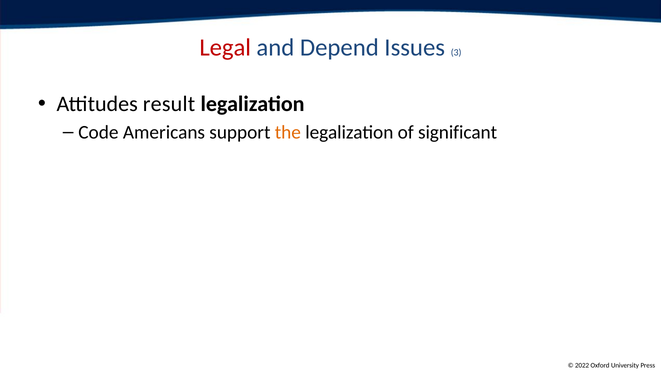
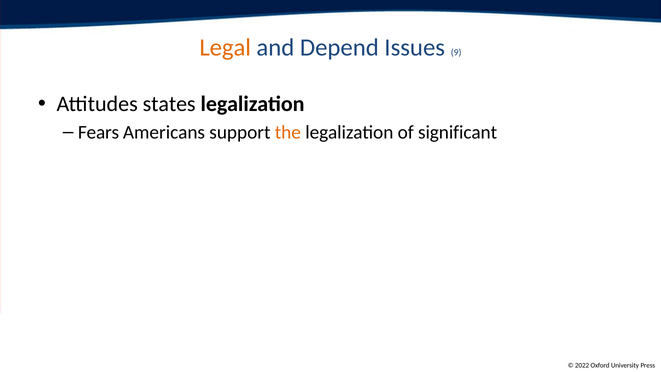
Legal colour: red -> orange (225, 48)
3: 3 -> 9 (456, 53)
result: result -> states (169, 104)
Code: Code -> Fears (99, 132)
